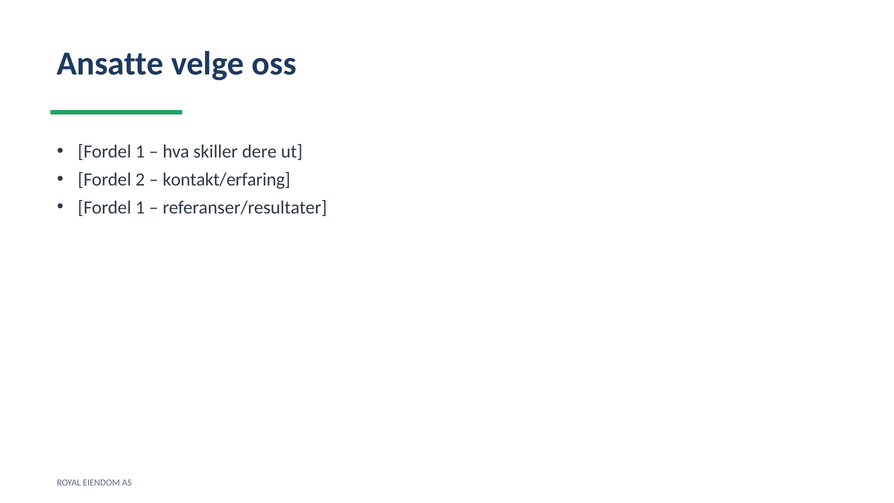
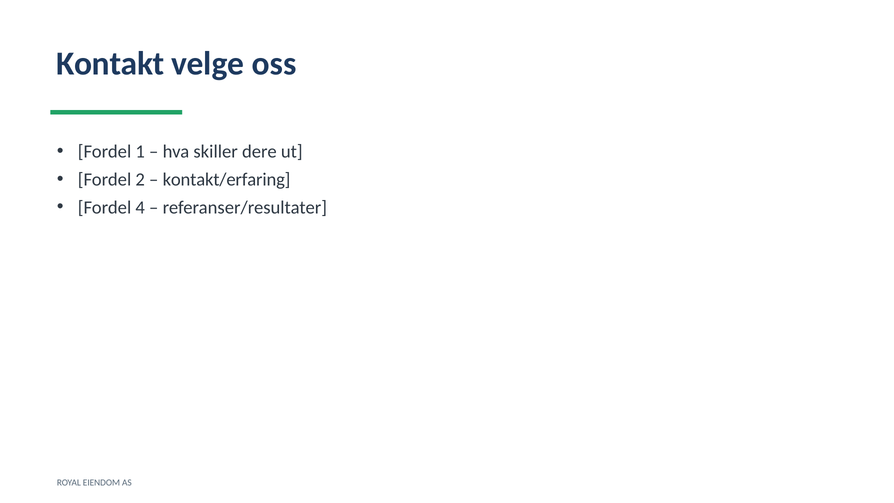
Ansatte: Ansatte -> Kontakt (110, 64)
1: 1 -> 4 (140, 207)
